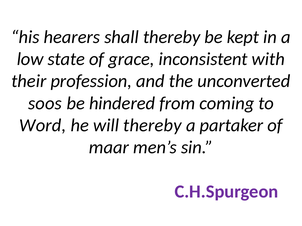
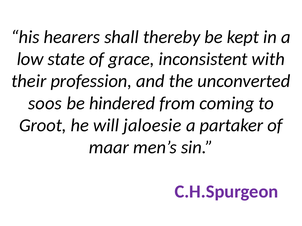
Word: Word -> Groot (43, 126)
will thereby: thereby -> jaloesie (152, 126)
